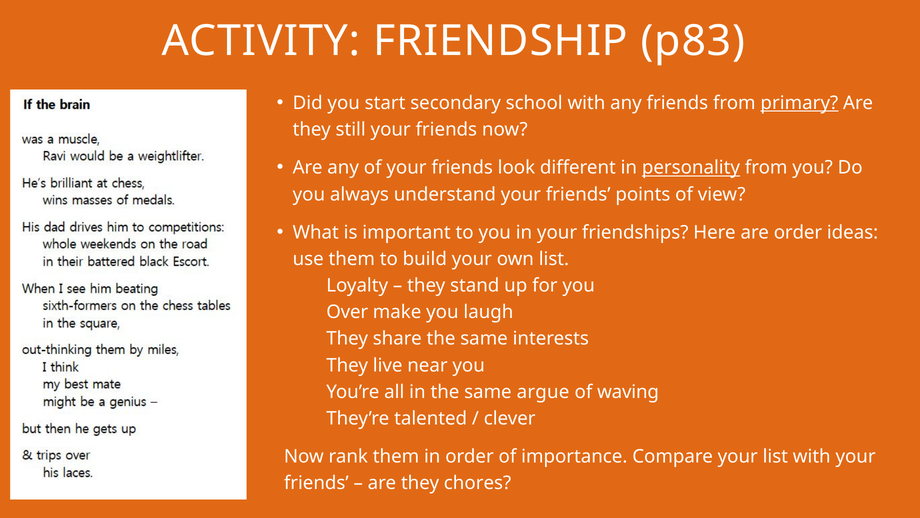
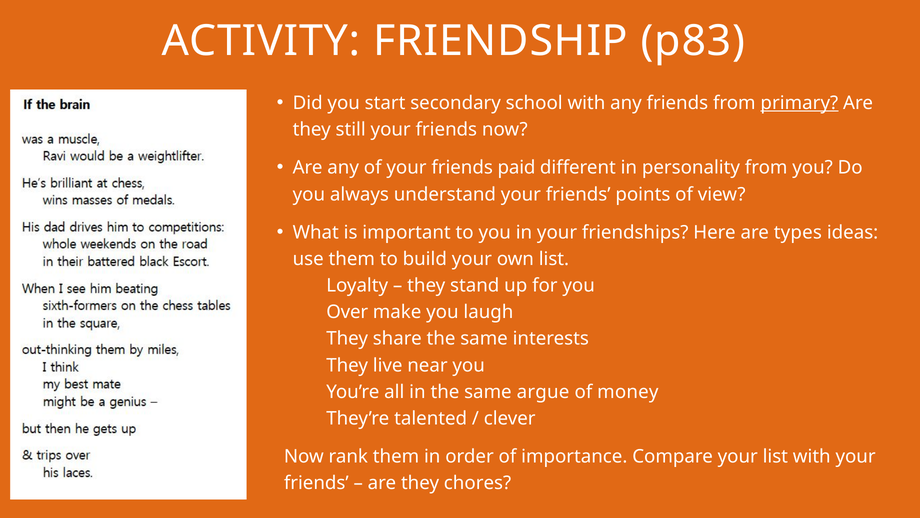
look: look -> paid (517, 168)
personality underline: present -> none (691, 168)
are order: order -> types (798, 232)
waving: waving -> money (628, 392)
